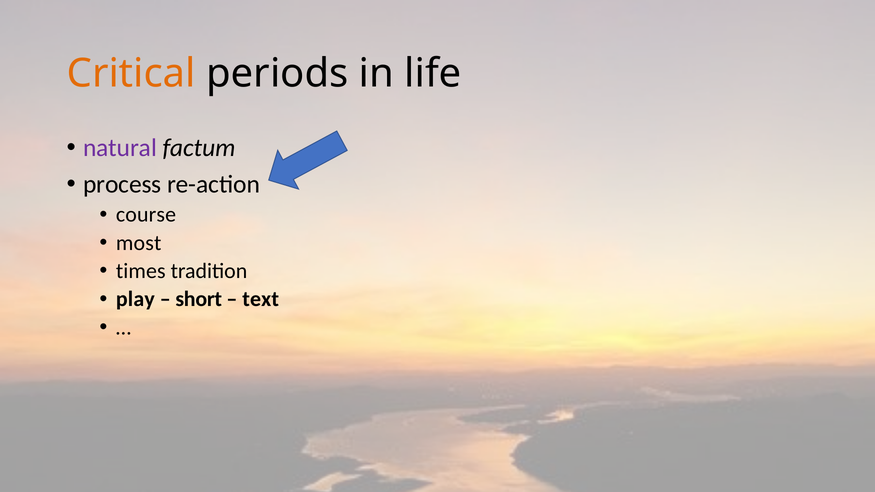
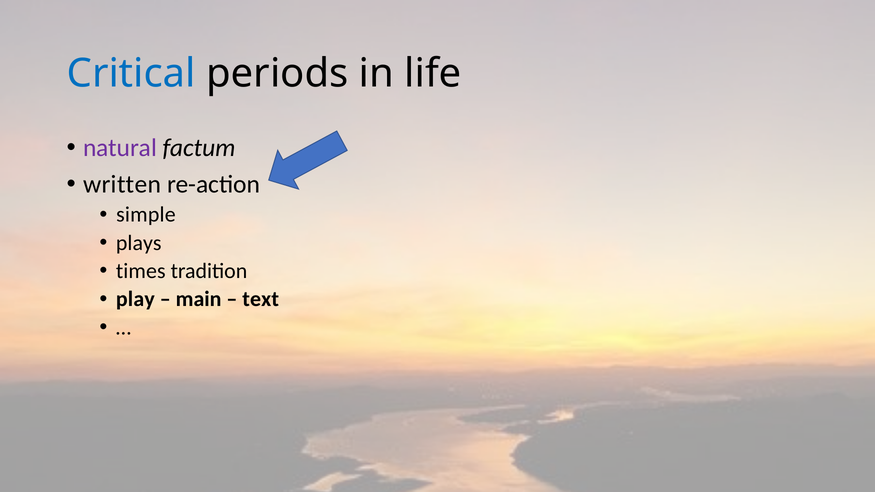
Critical colour: orange -> blue (131, 74)
process: process -> written (122, 185)
course: course -> simple (146, 215)
most: most -> plays (139, 243)
short: short -> main (199, 299)
